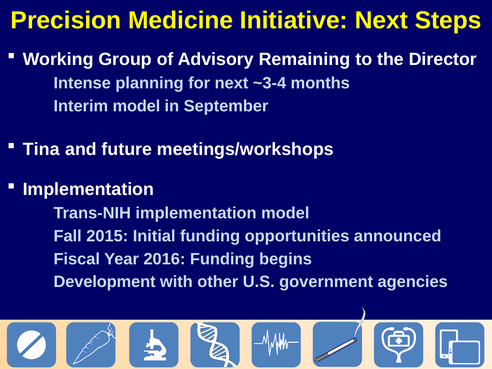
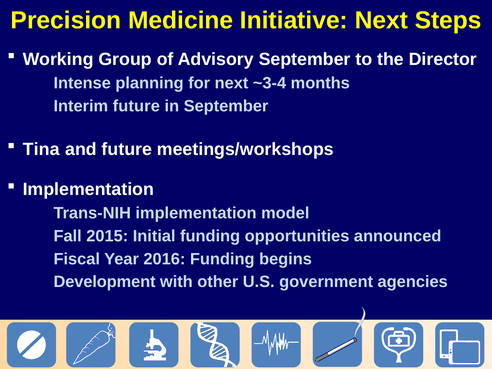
Advisory Remaining: Remaining -> September (305, 59)
Interim model: model -> future (136, 106)
